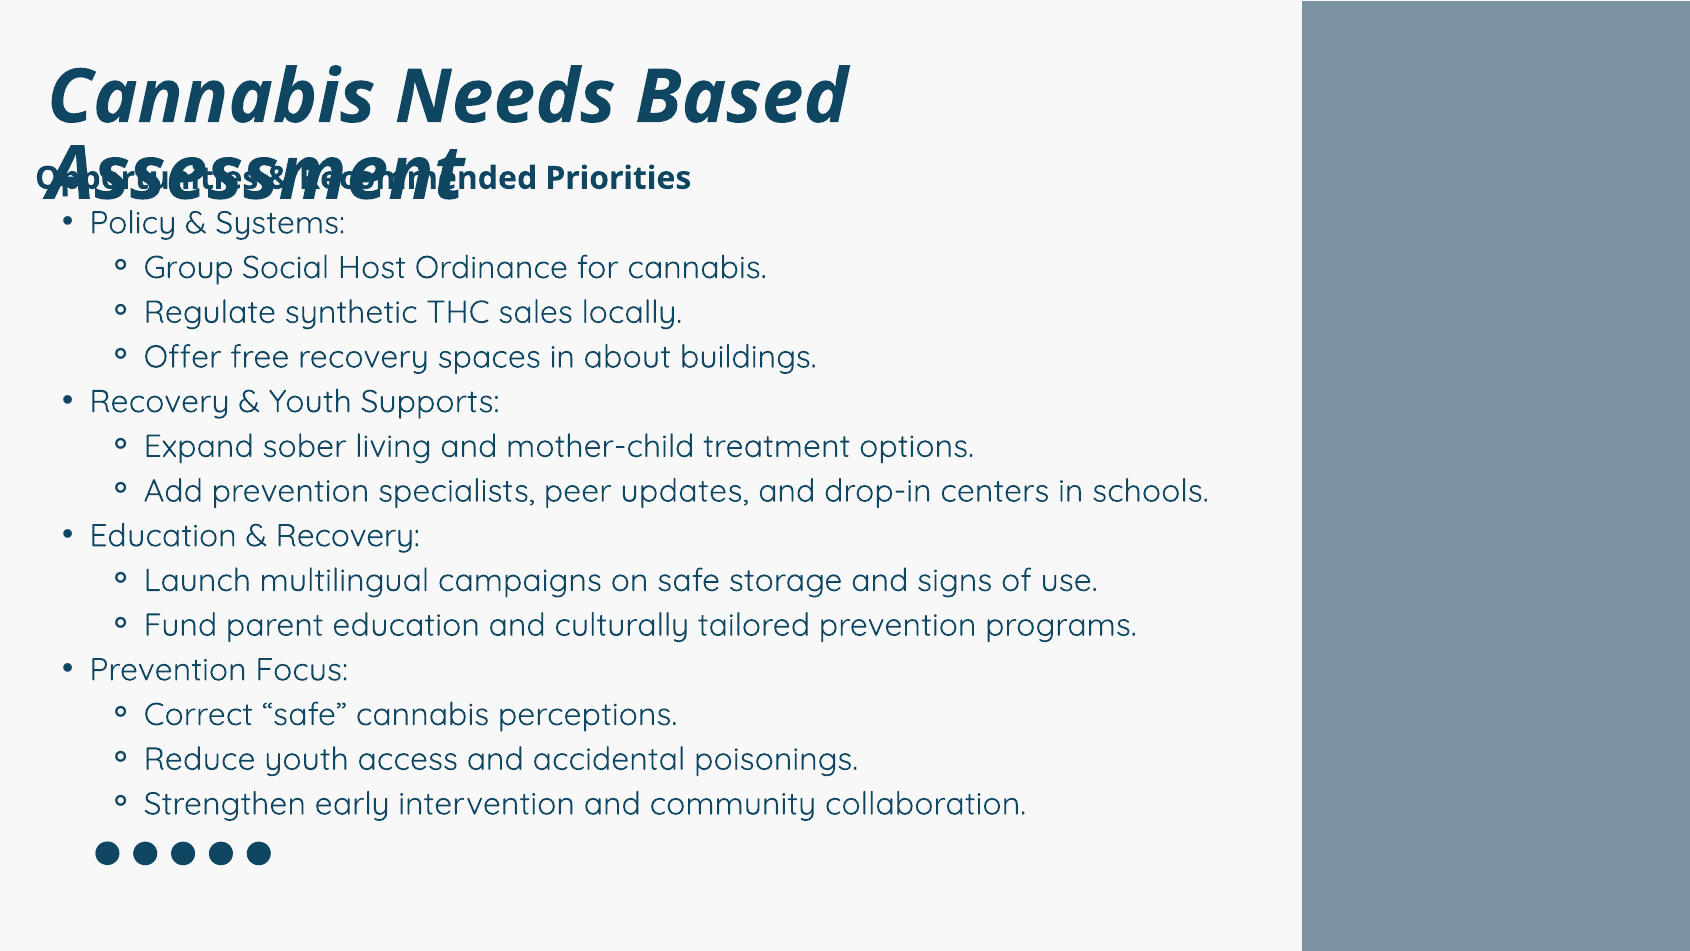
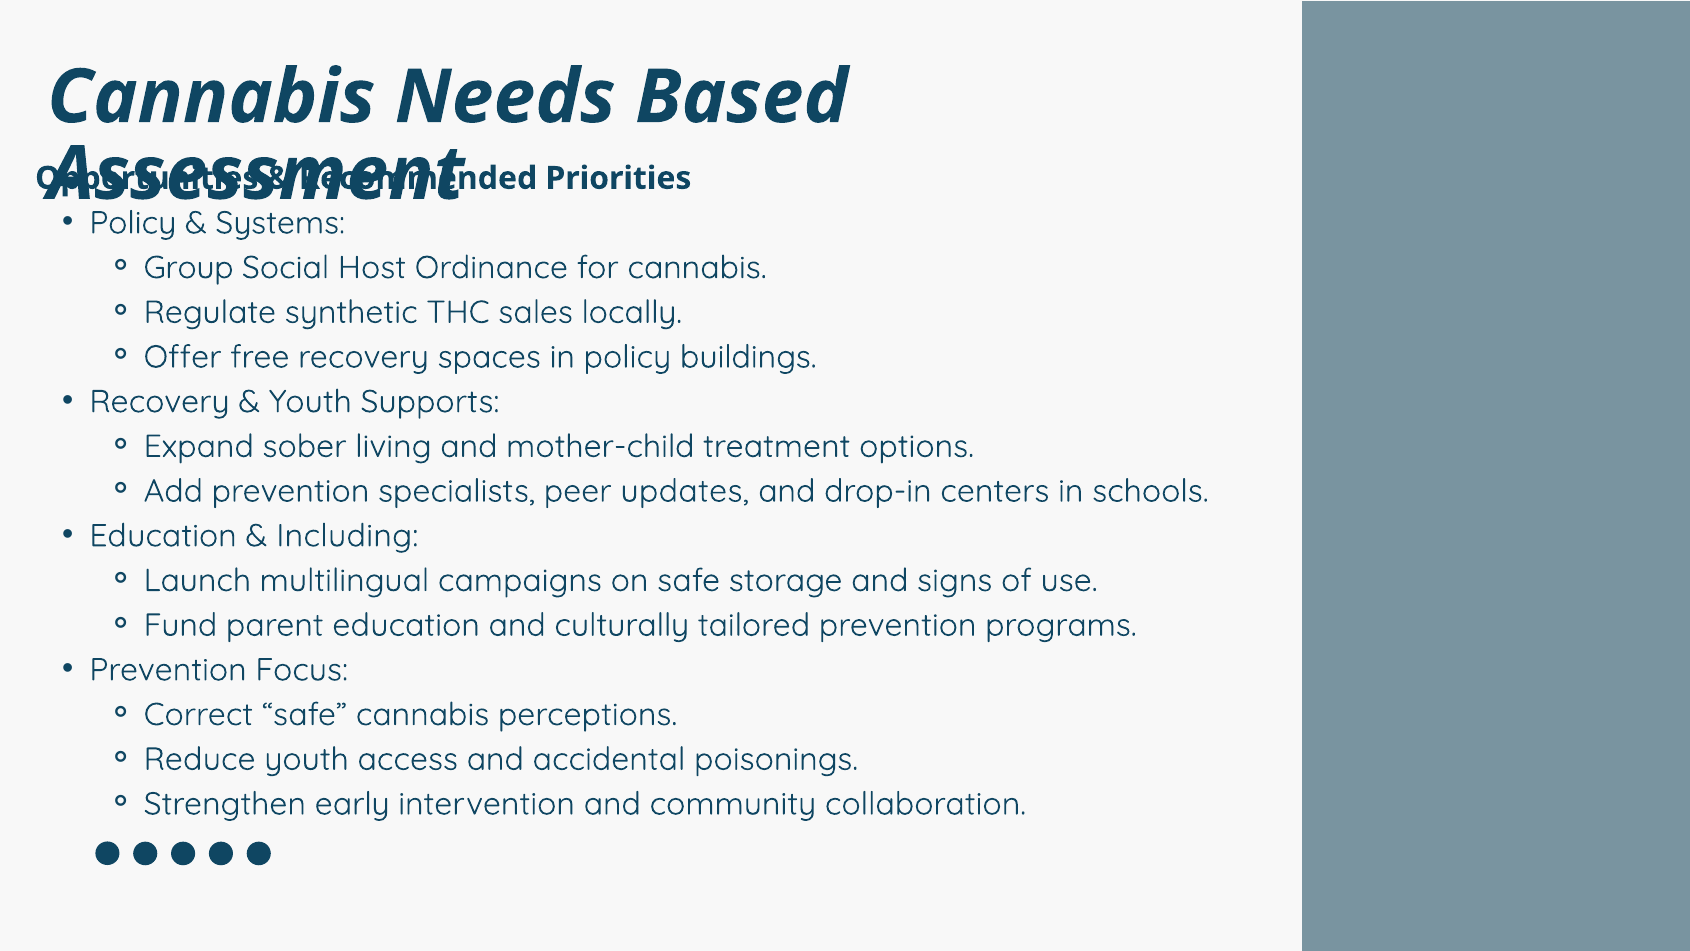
in about: about -> policy (627, 357)
Recovery: Recovery -> Including (347, 536)
